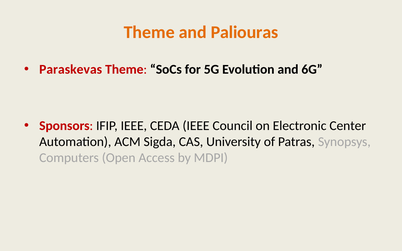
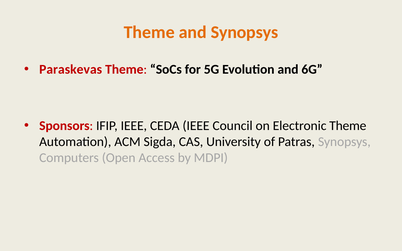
and Paliouras: Paliouras -> Synopsys (244, 32)
Electronic Center: Center -> Theme (348, 126)
